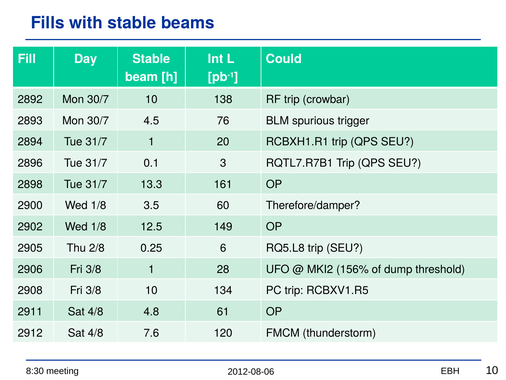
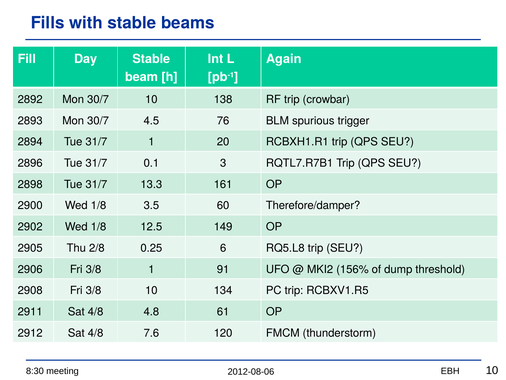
Could: Could -> Again (284, 59)
28: 28 -> 91 (223, 269)
